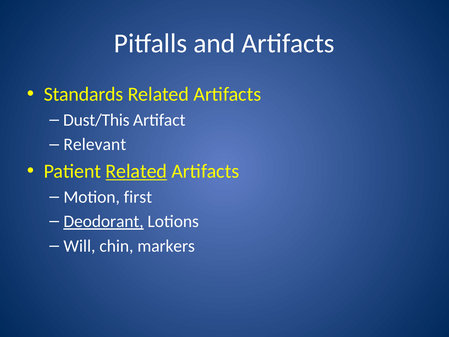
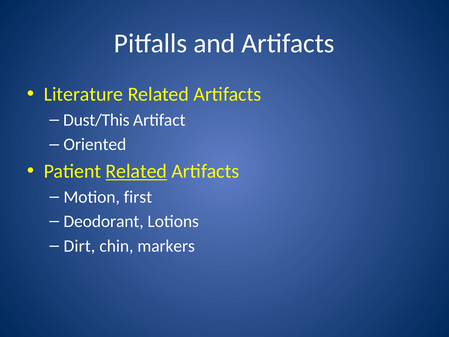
Standards: Standards -> Literature (84, 94)
Relevant: Relevant -> Oriented (95, 144)
Deodorant underline: present -> none (104, 221)
Will: Will -> Dirt (79, 246)
